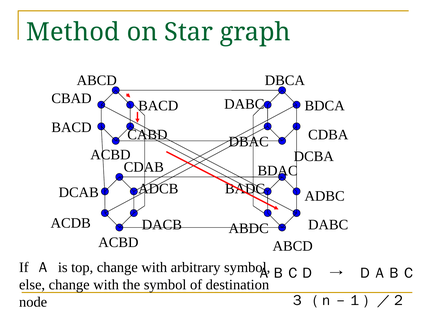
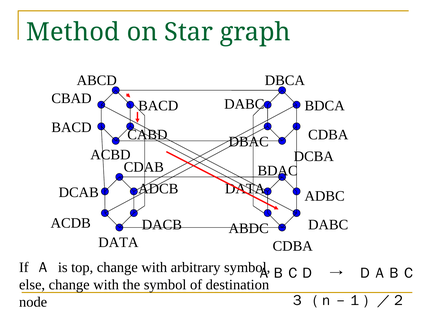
BADC: BADC -> DATA (245, 189)
ACBD: ACBD -> DATA (118, 243)
ABCD: ABCD -> CDBA (293, 246)
